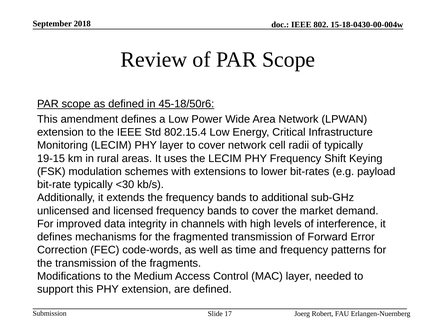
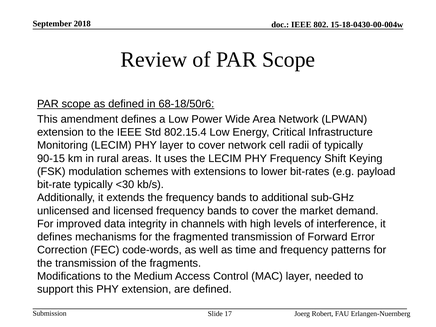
45-18/50r6: 45-18/50r6 -> 68-18/50r6 (186, 104)
19-15: 19-15 -> 90-15 (51, 158)
